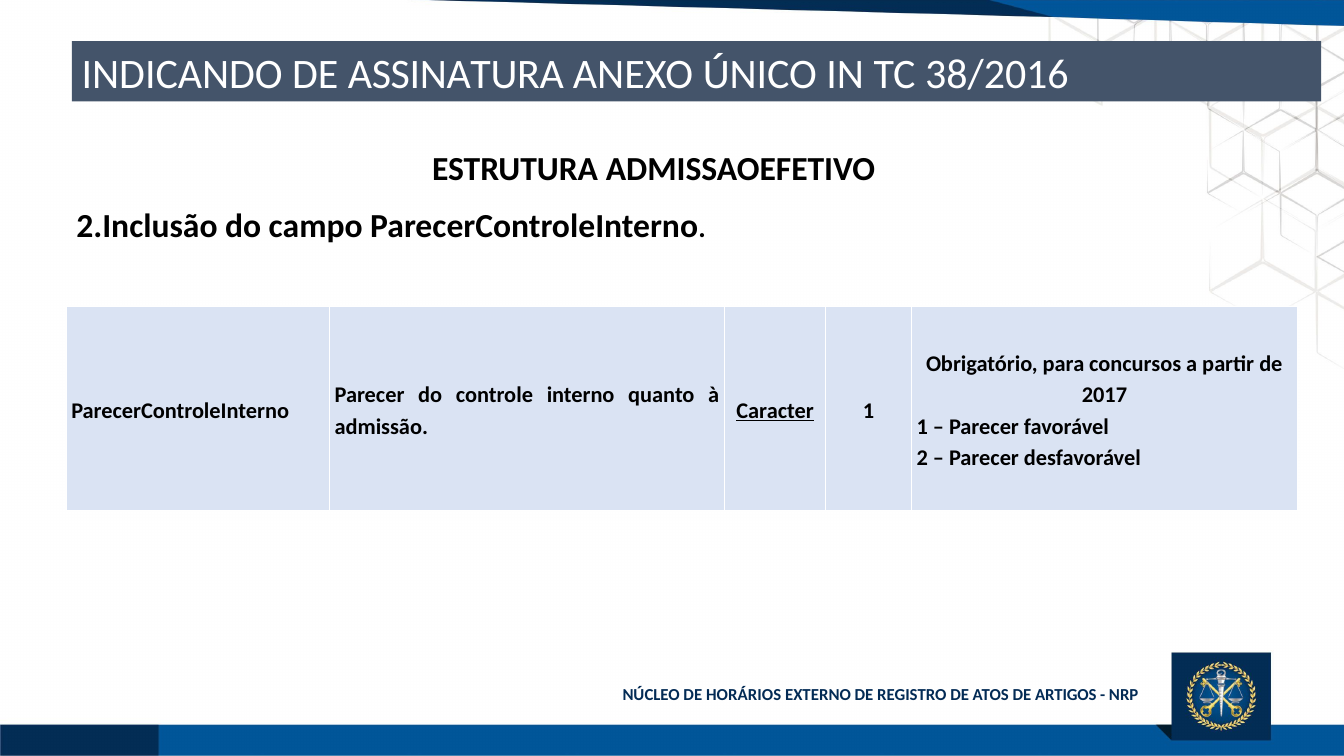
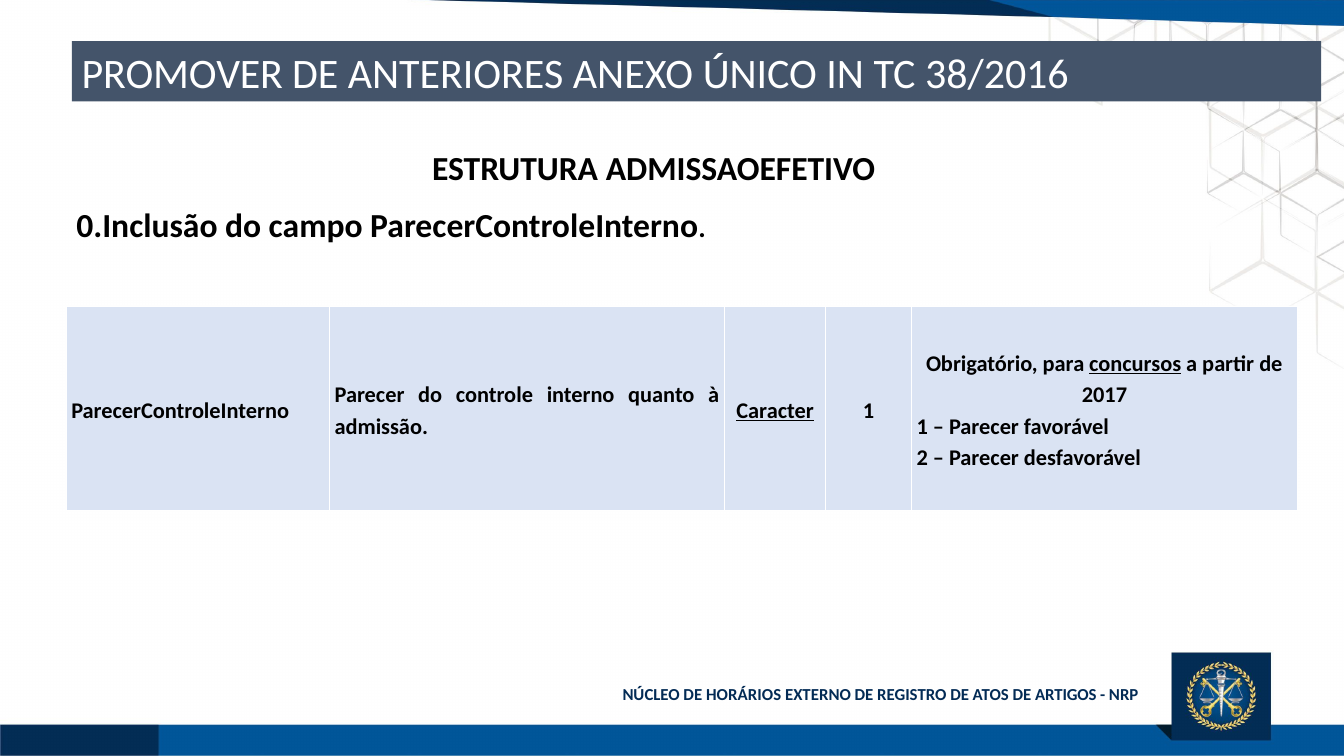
INDICANDO: INDICANDO -> PROMOVER (182, 74)
ASSINATURA: ASSINATURA -> ANTERIORES (456, 74)
2.Inclusão: 2.Inclusão -> 0.Inclusão (147, 226)
concursos underline: none -> present (1135, 364)
